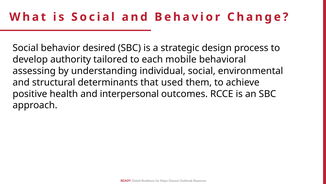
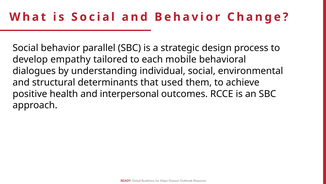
desired: desired -> parallel (99, 48)
authority: authority -> empathy (71, 59)
assessing: assessing -> dialogues (34, 71)
